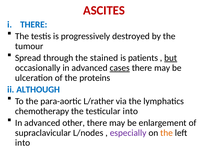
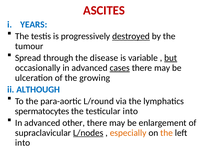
THERE: THERE -> YEARS (34, 25)
destroyed underline: none -> present (131, 36)
stained: stained -> disease (104, 58)
patients: patients -> variable (143, 58)
proteins: proteins -> growing (95, 78)
L/rather: L/rather -> L/round (99, 101)
chemotherapy: chemotherapy -> spermatocytes (42, 111)
L/nodes underline: none -> present (88, 133)
especially colour: purple -> orange (128, 133)
